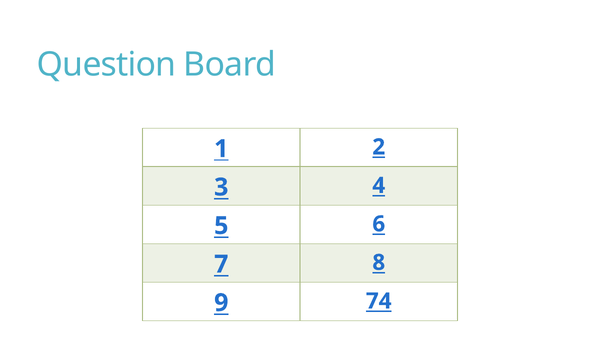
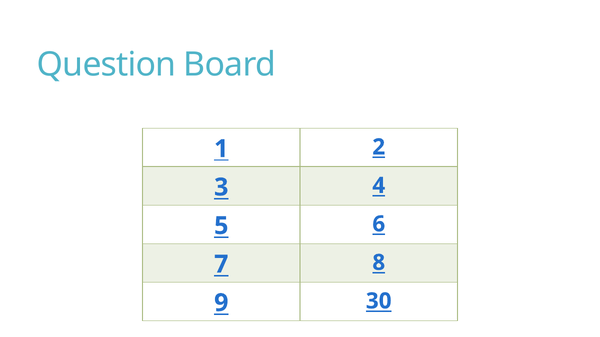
74: 74 -> 30 (379, 301)
